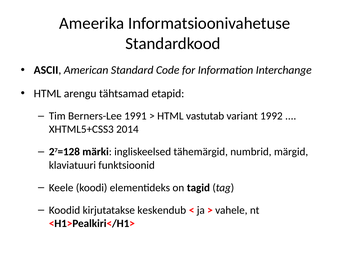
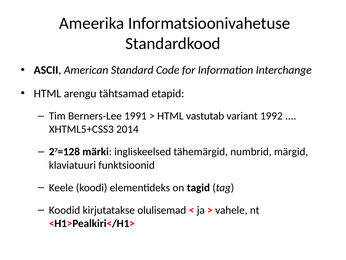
keskendub: keskendub -> olulisemad (162, 210)
